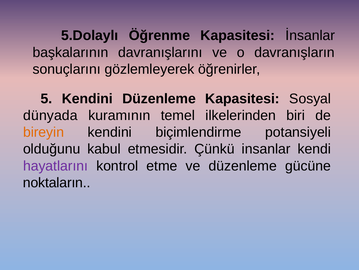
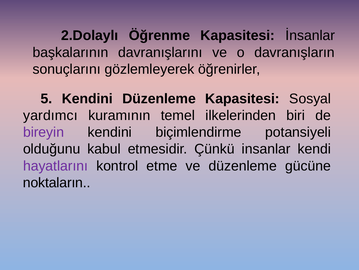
5.Dolaylı: 5.Dolaylı -> 2.Dolaylı (90, 36)
dünyada: dünyada -> yardımcı (50, 115)
bireyin colour: orange -> purple (44, 132)
